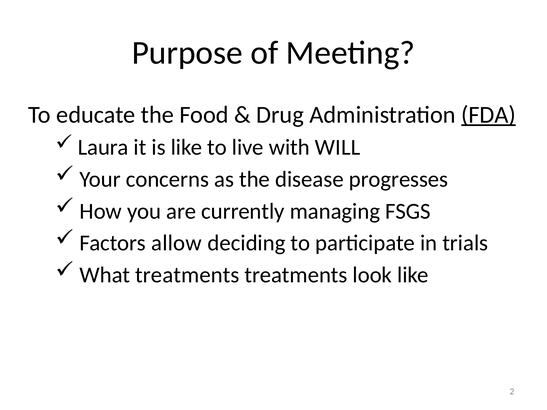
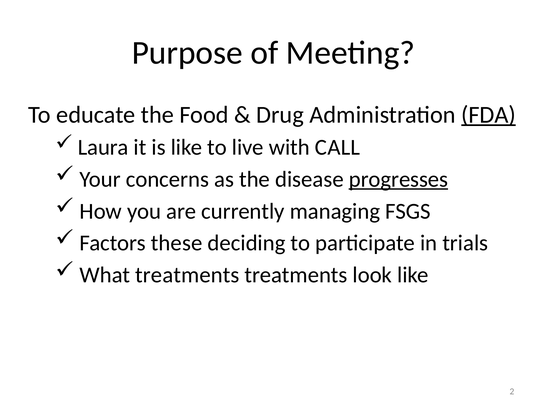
WILL: WILL -> CALL (338, 147)
progresses underline: none -> present (398, 179)
allow: allow -> these (177, 243)
